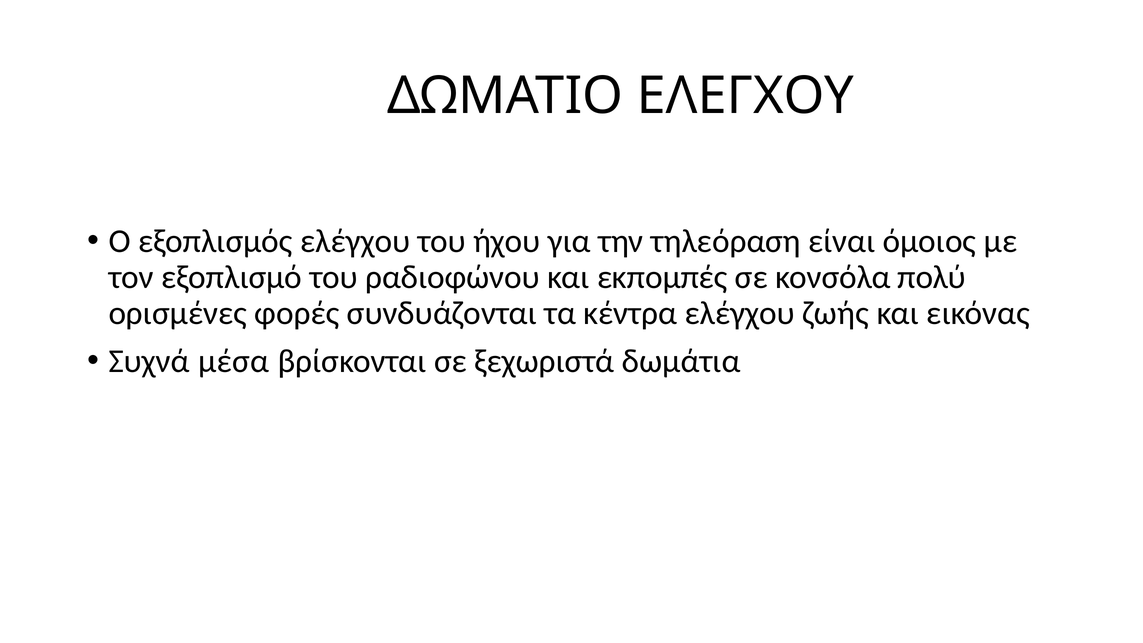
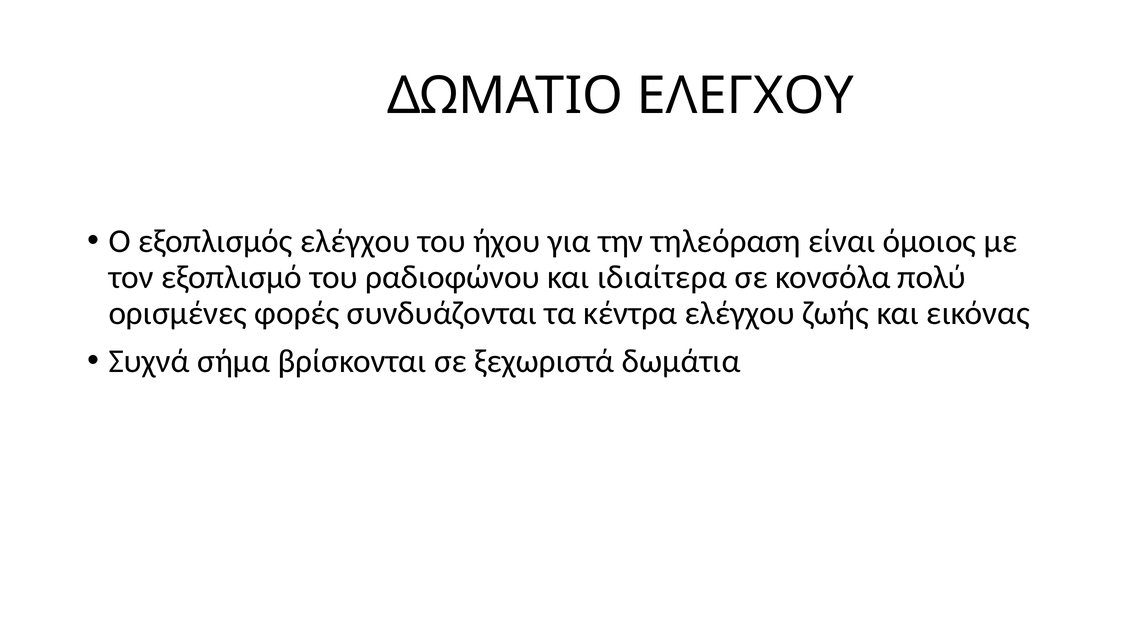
εκπομπές: εκπομπές -> ιδιαίτερα (662, 277)
μέσα: μέσα -> σήμα (234, 361)
